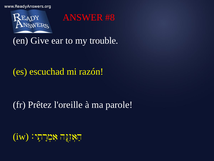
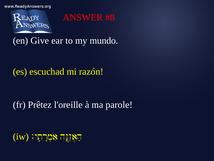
trouble: trouble -> mundo (104, 40)
